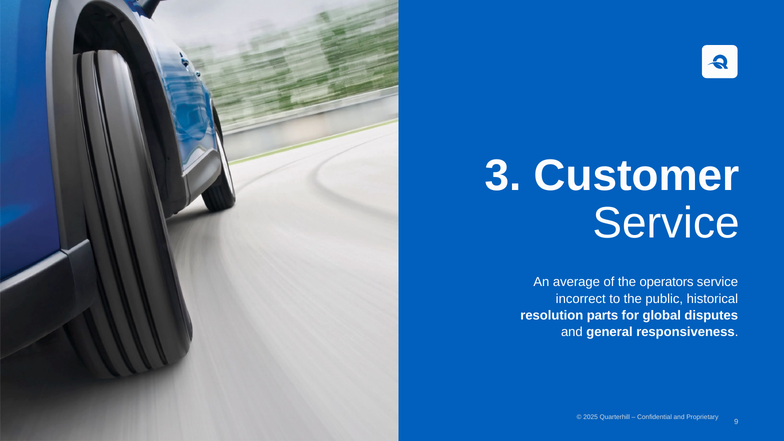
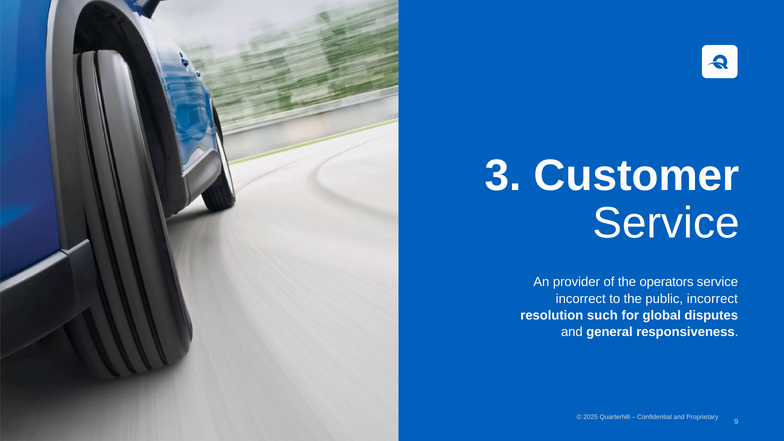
average: average -> provider (576, 282)
public historical: historical -> incorrect (712, 299)
parts: parts -> such (602, 315)
